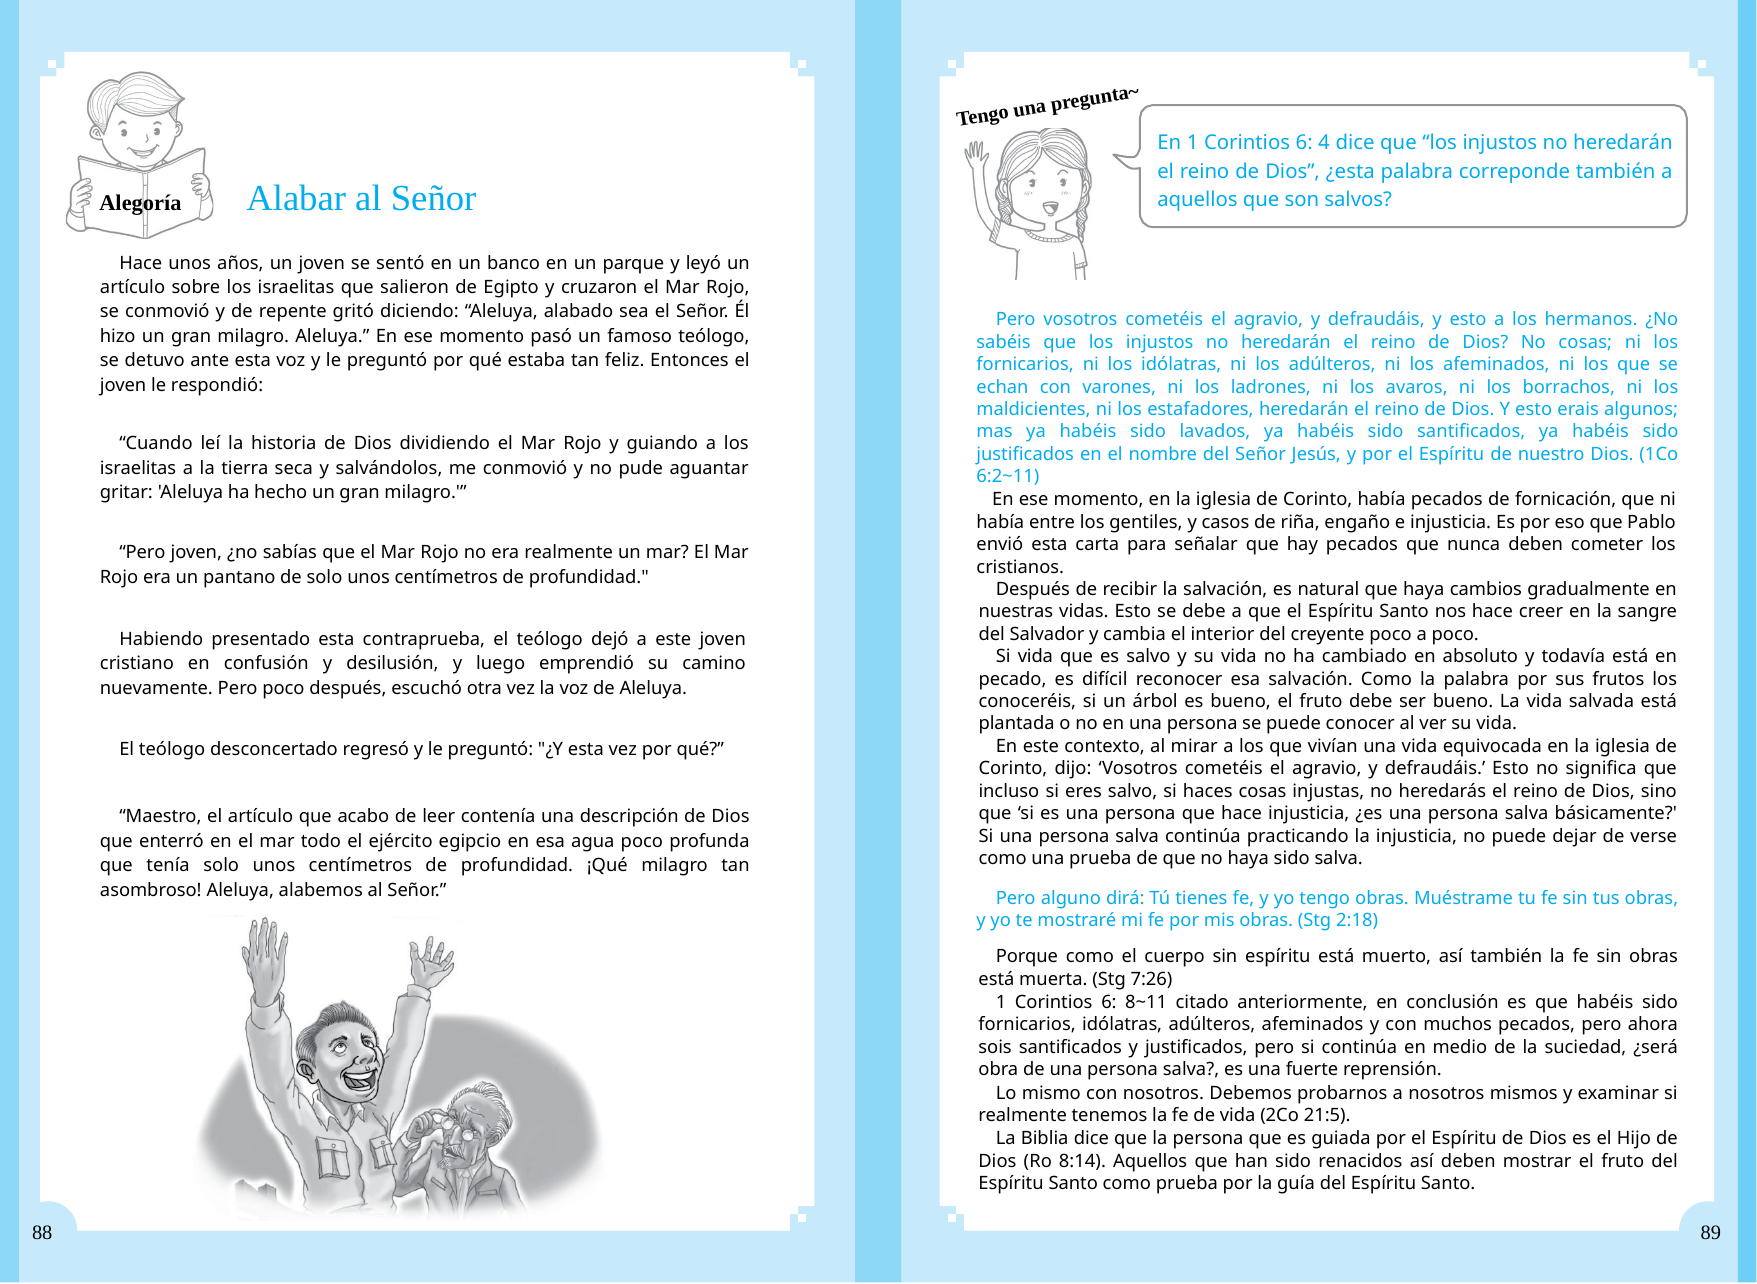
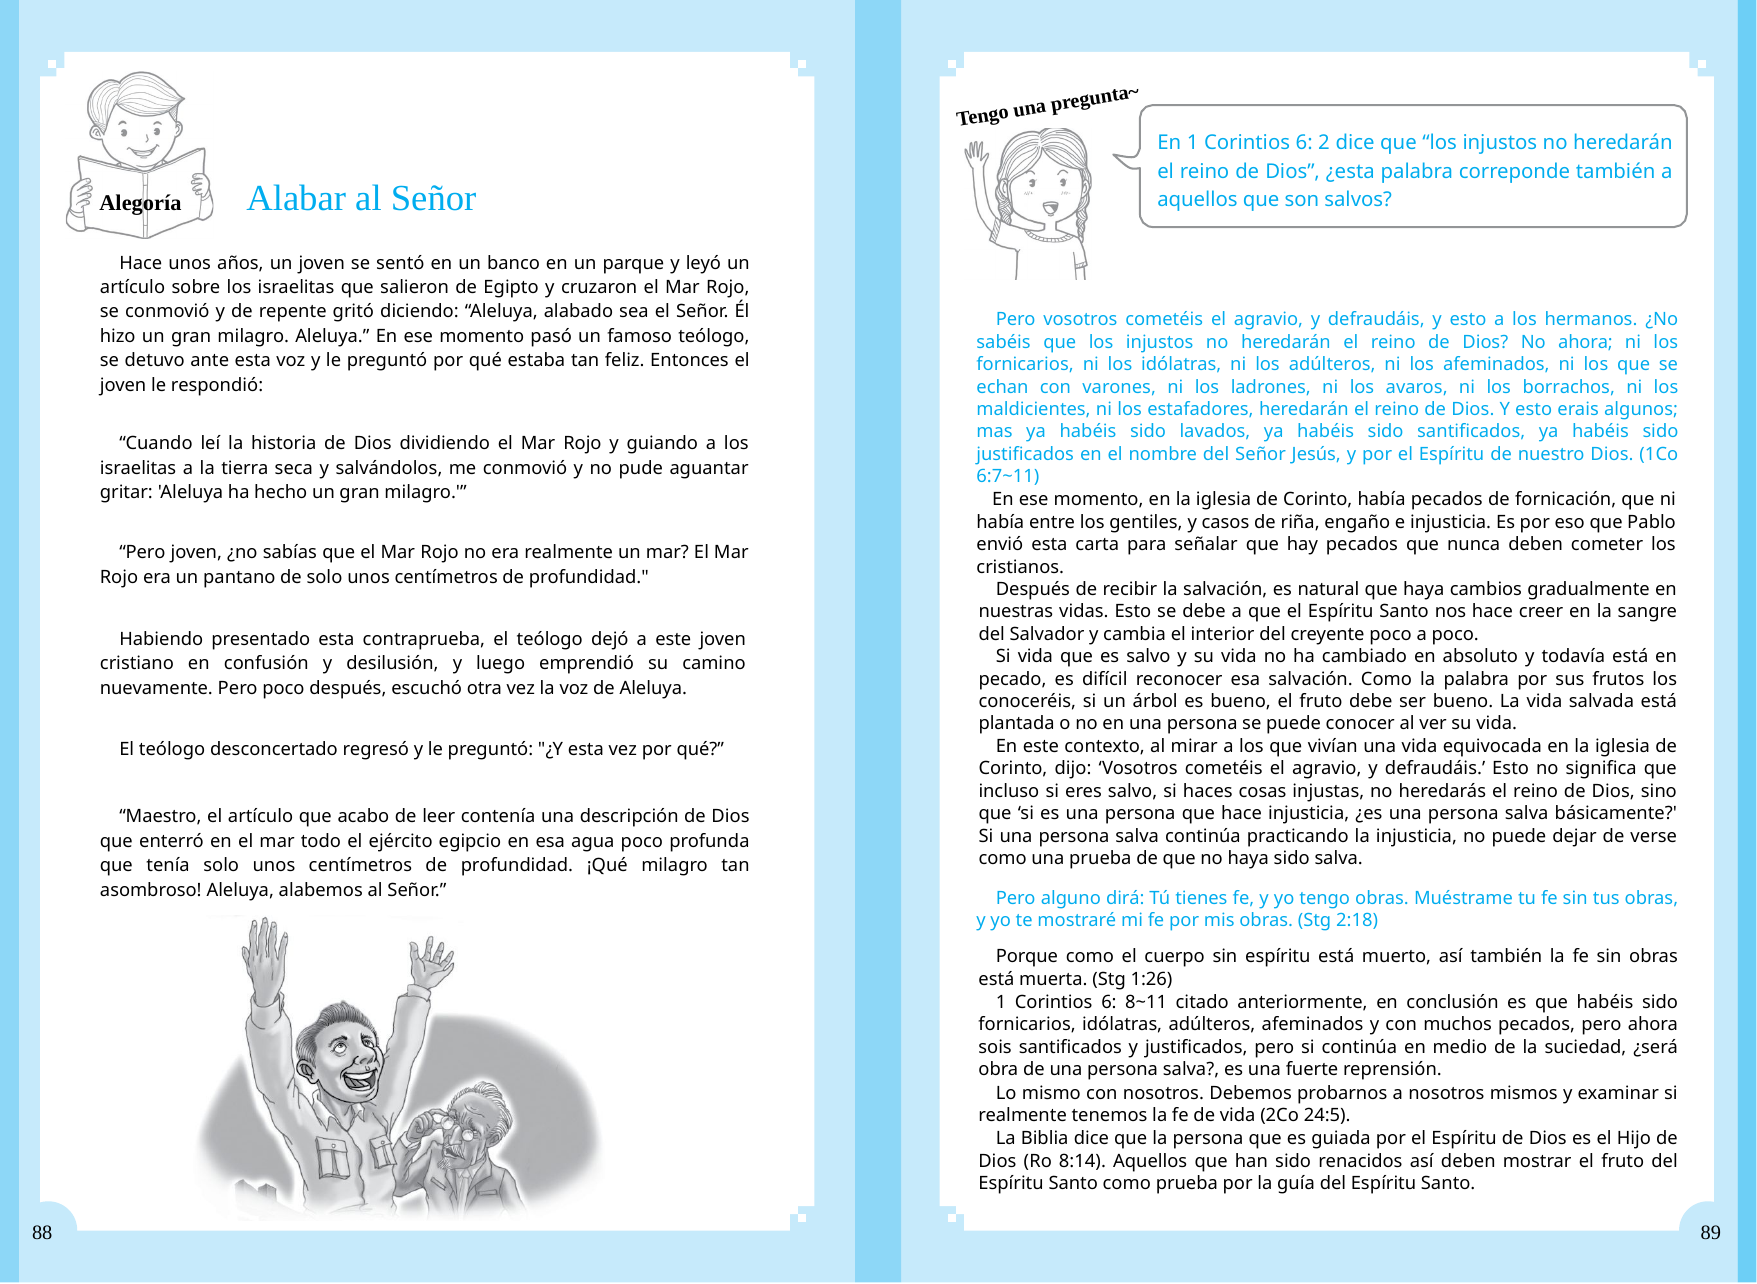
4: 4 -> 2 (1324, 143)
No cosas: cosas -> ahora (1586, 342)
6:2~11: 6:2~11 -> 6:7~11 (1008, 477)
7:26: 7:26 -> 1:26 (1152, 979)
21:5: 21:5 -> 24:5 (1327, 1115)
